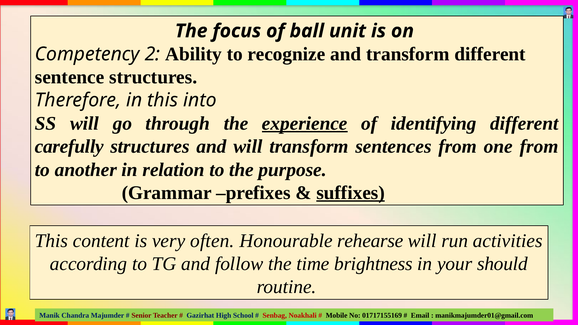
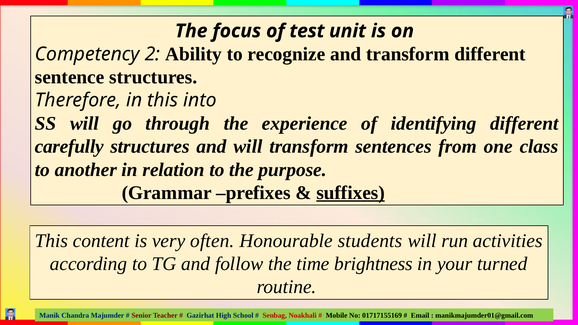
ball: ball -> test (307, 31)
experience underline: present -> none (305, 123)
one from: from -> class (539, 147)
rehearse: rehearse -> students (370, 241)
should: should -> turned (502, 264)
